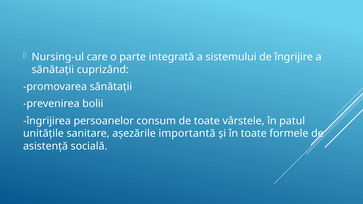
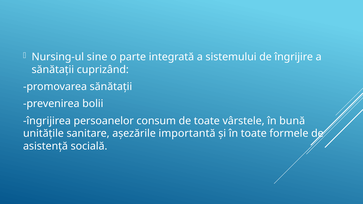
care: care -> sine (97, 57)
patul: patul -> bună (292, 121)
